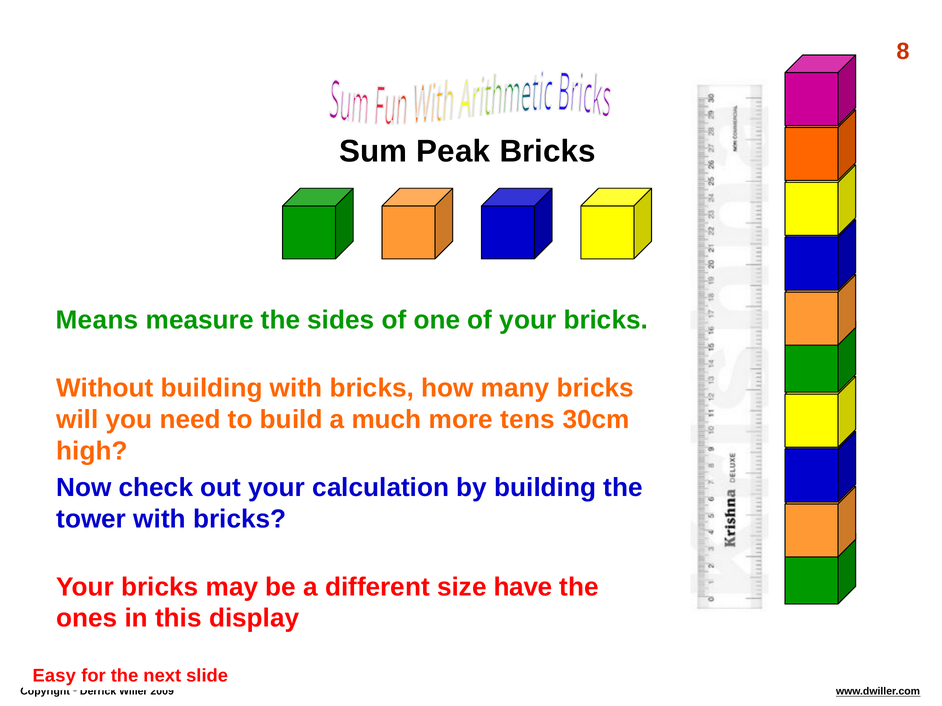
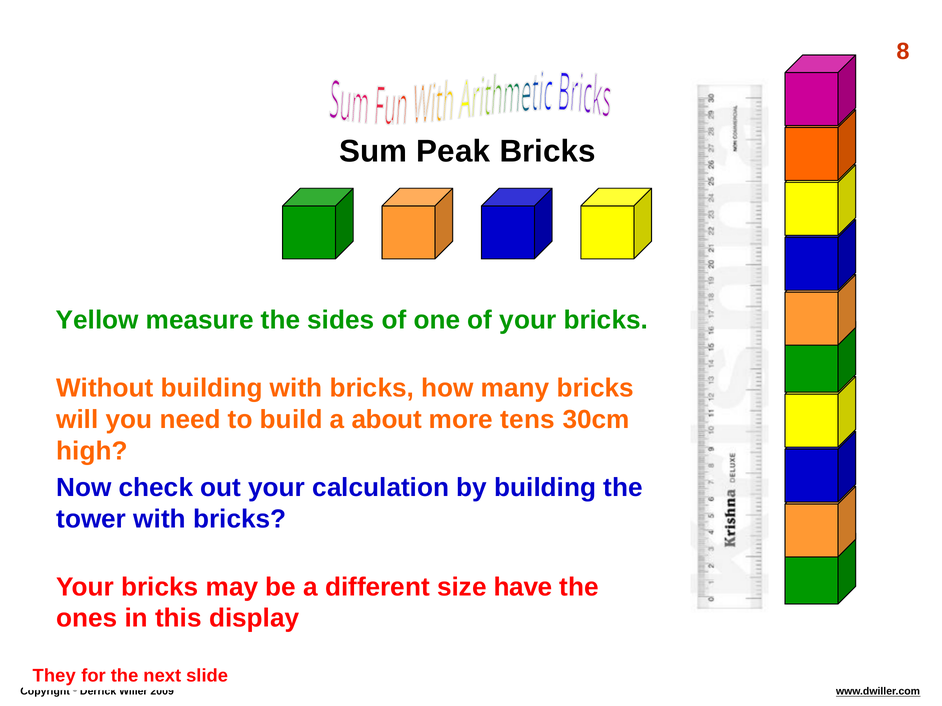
Means: Means -> Yellow (97, 320)
much: much -> about (387, 420)
Easy: Easy -> They (54, 676)
